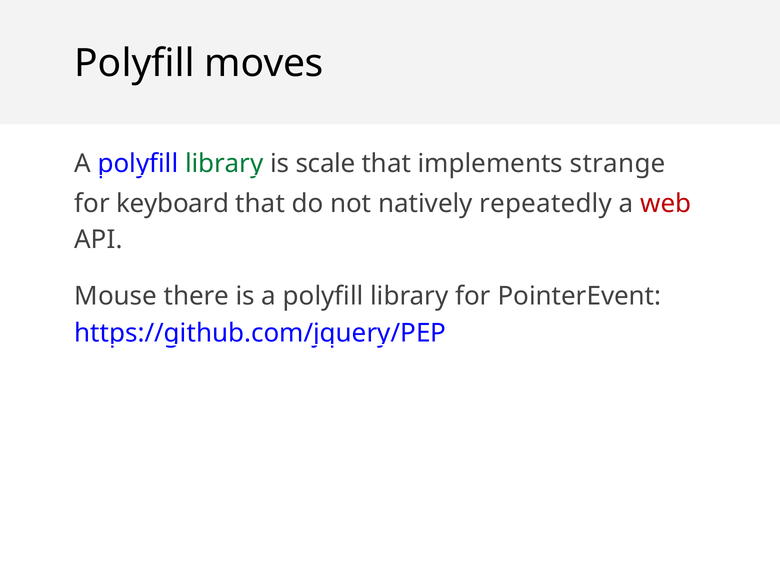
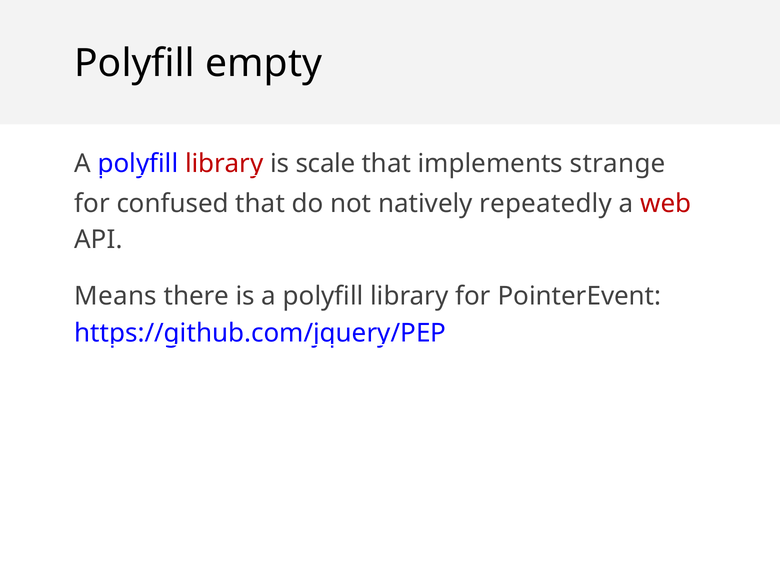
moves: moves -> empty (264, 64)
library colour: green -> red (224, 164)
keyboard: keyboard -> confused (173, 204)
Mouse: Mouse -> Means (116, 296)
